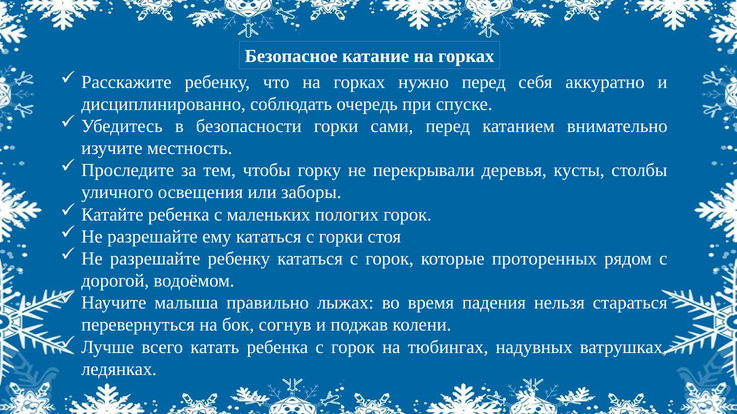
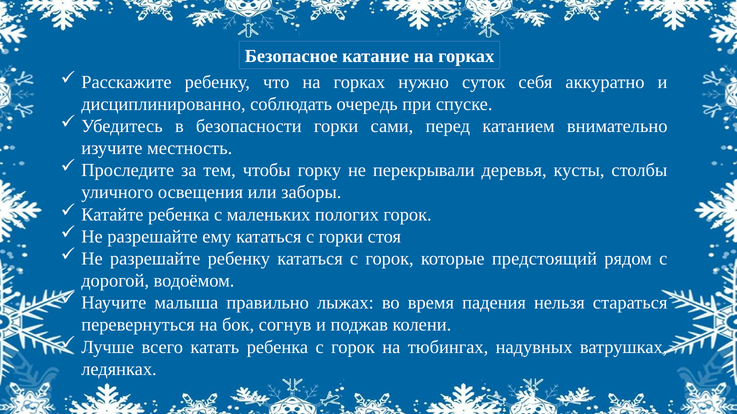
нужно перед: перед -> суток (484, 82)
проторенных: проторенных -> предстоящий (544, 259)
